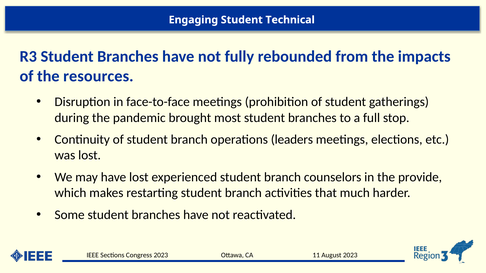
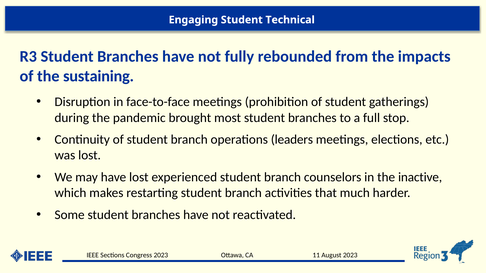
resources: resources -> sustaining (99, 76)
provide: provide -> inactive (420, 177)
